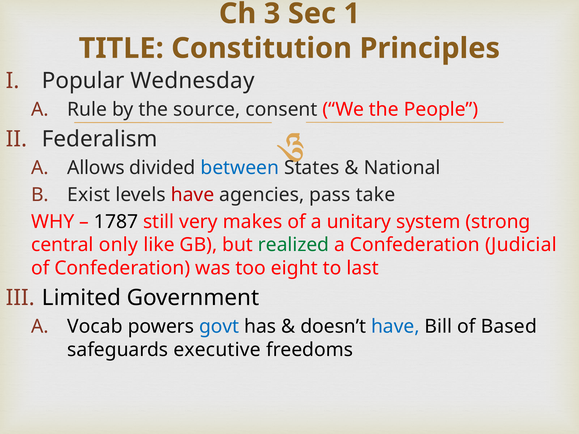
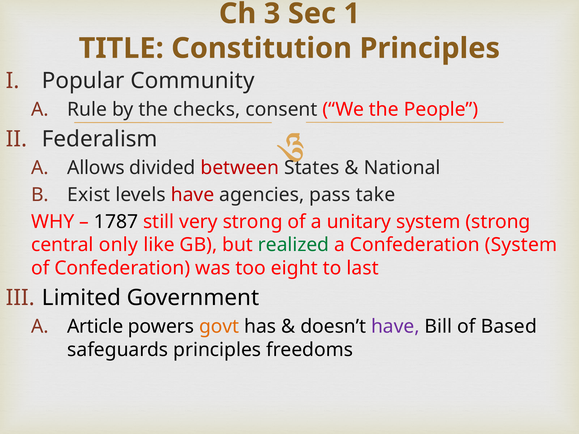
Wednesday: Wednesday -> Community (192, 81)
source: source -> checks (207, 109)
between colour: blue -> red (240, 168)
very makes: makes -> strong (253, 222)
Confederation Judicial: Judicial -> System (521, 245)
Vocab: Vocab -> Article (95, 327)
govt colour: blue -> orange (219, 327)
have colour: blue -> purple (395, 327)
safeguards executive: executive -> principles (217, 350)
